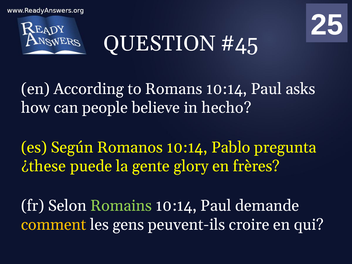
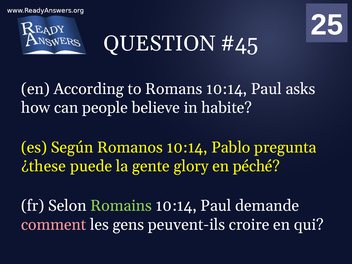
hecho: hecho -> habite (227, 108)
frères: frères -> péché (256, 166)
comment colour: yellow -> pink (54, 225)
